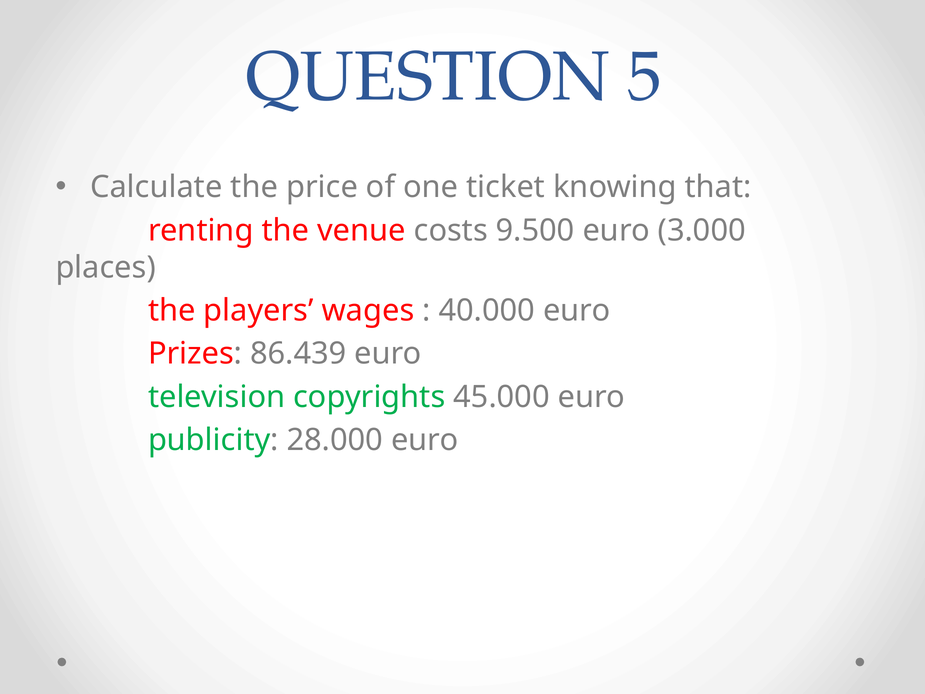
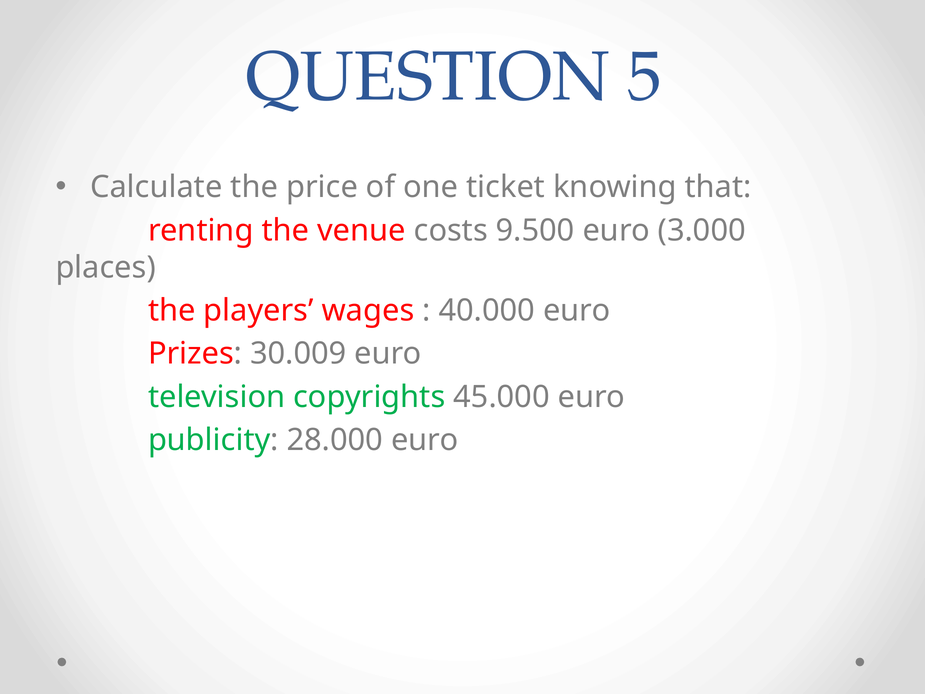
86.439: 86.439 -> 30.009 (298, 354)
